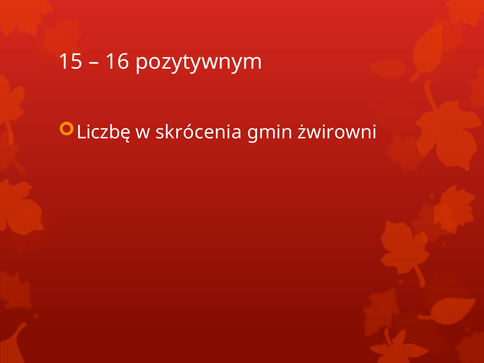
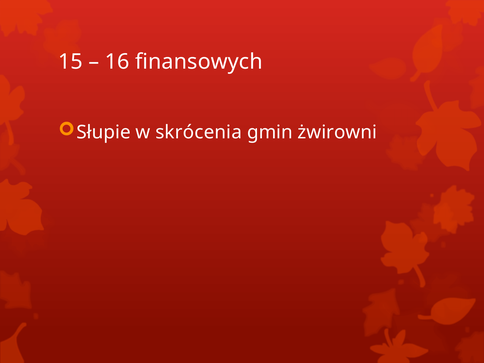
pozytywnym: pozytywnym -> finansowych (199, 62)
Liczbę: Liczbę -> Słupie (104, 132)
